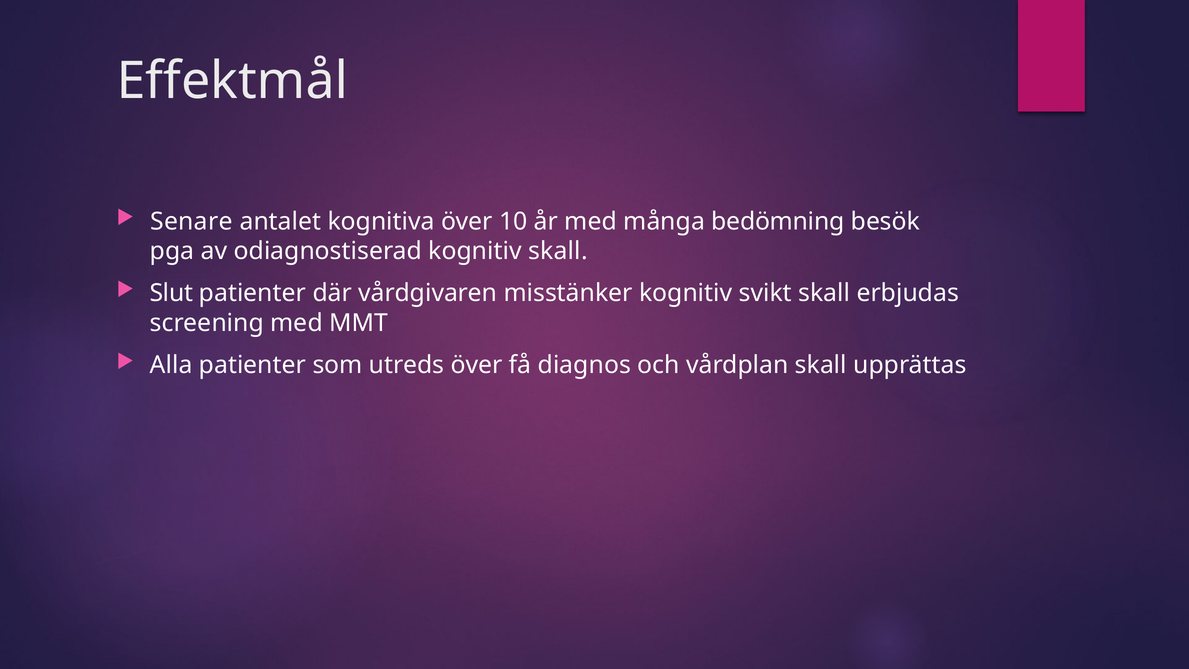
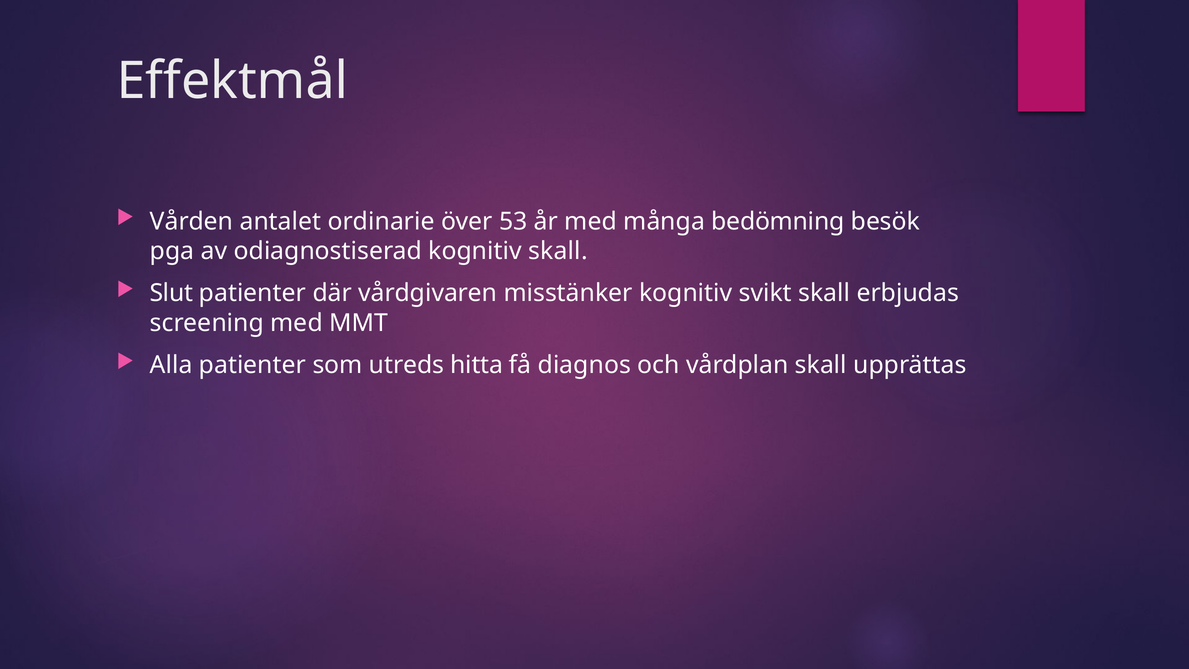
Senare: Senare -> Vården (192, 221)
kognitiva: kognitiva -> ordinarie (381, 221)
10: 10 -> 53 (513, 221)
utreds över: över -> hitta (477, 365)
